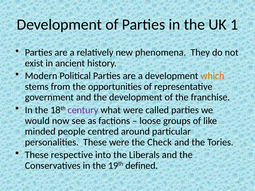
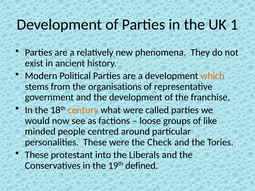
opportunities: opportunities -> organisations (115, 87)
century colour: purple -> orange (83, 110)
respective: respective -> protestant (72, 155)
